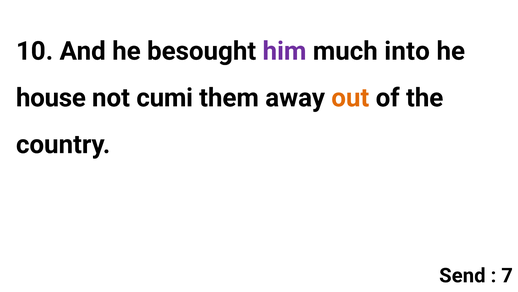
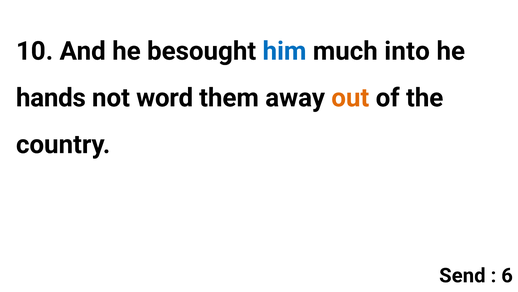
him colour: purple -> blue (284, 51)
house: house -> hands (51, 98)
cumi: cumi -> word (165, 98)
7: 7 -> 6 (507, 275)
